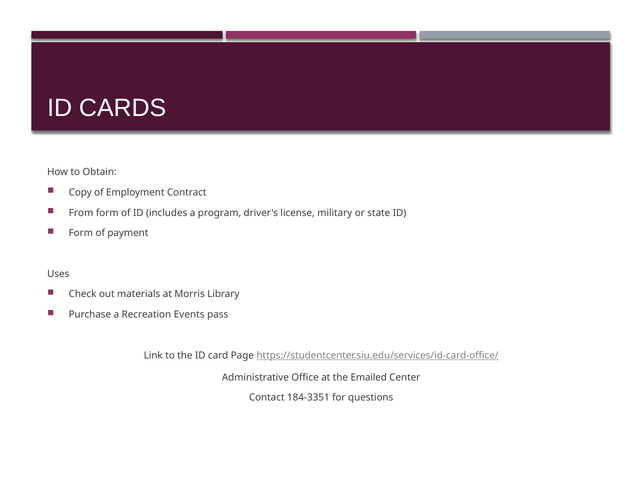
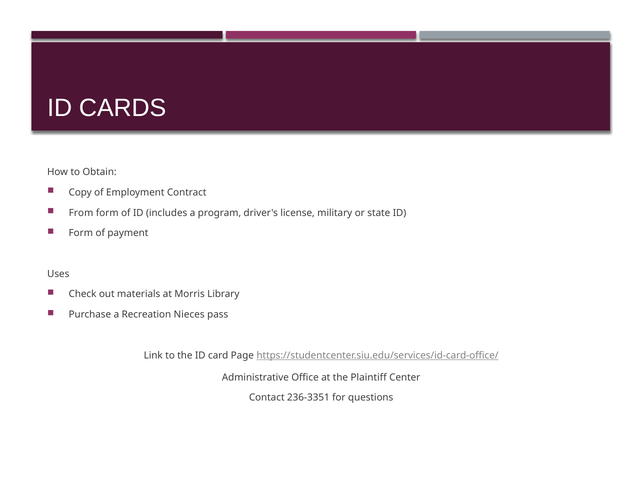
Events: Events -> Nieces (189, 314)
Emailed: Emailed -> Plaintiff (369, 377)
184-3351: 184-3351 -> 236-3351 (308, 397)
